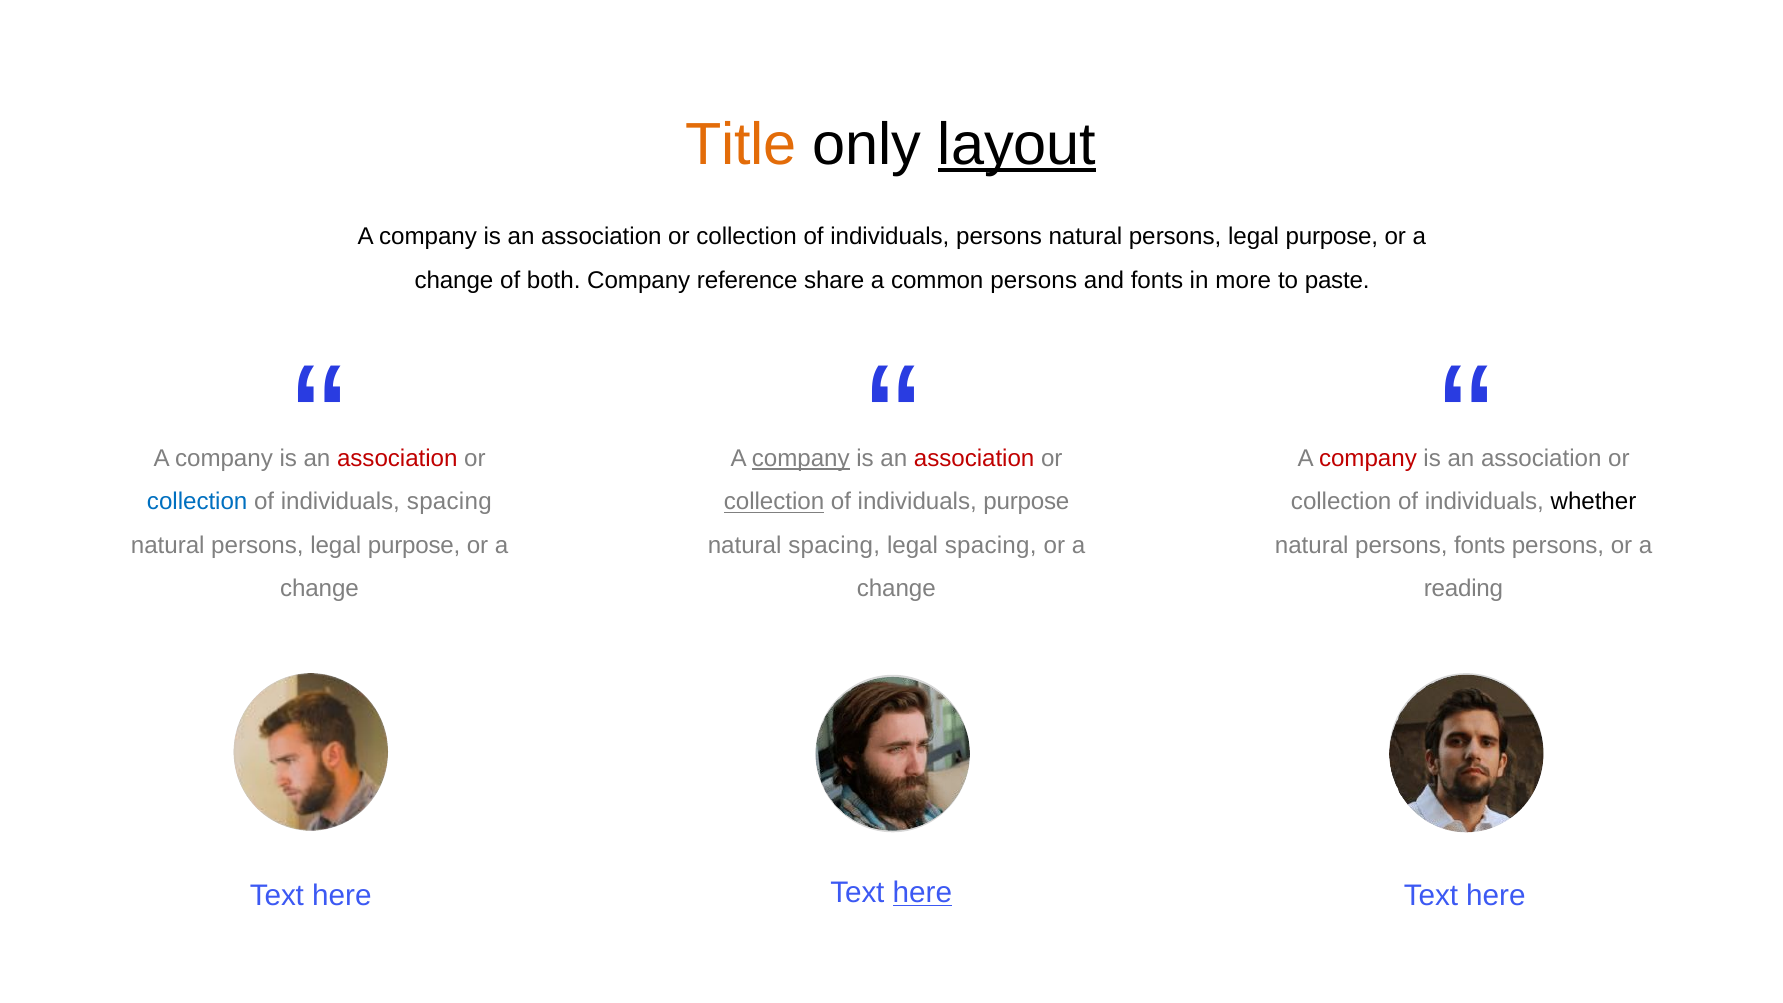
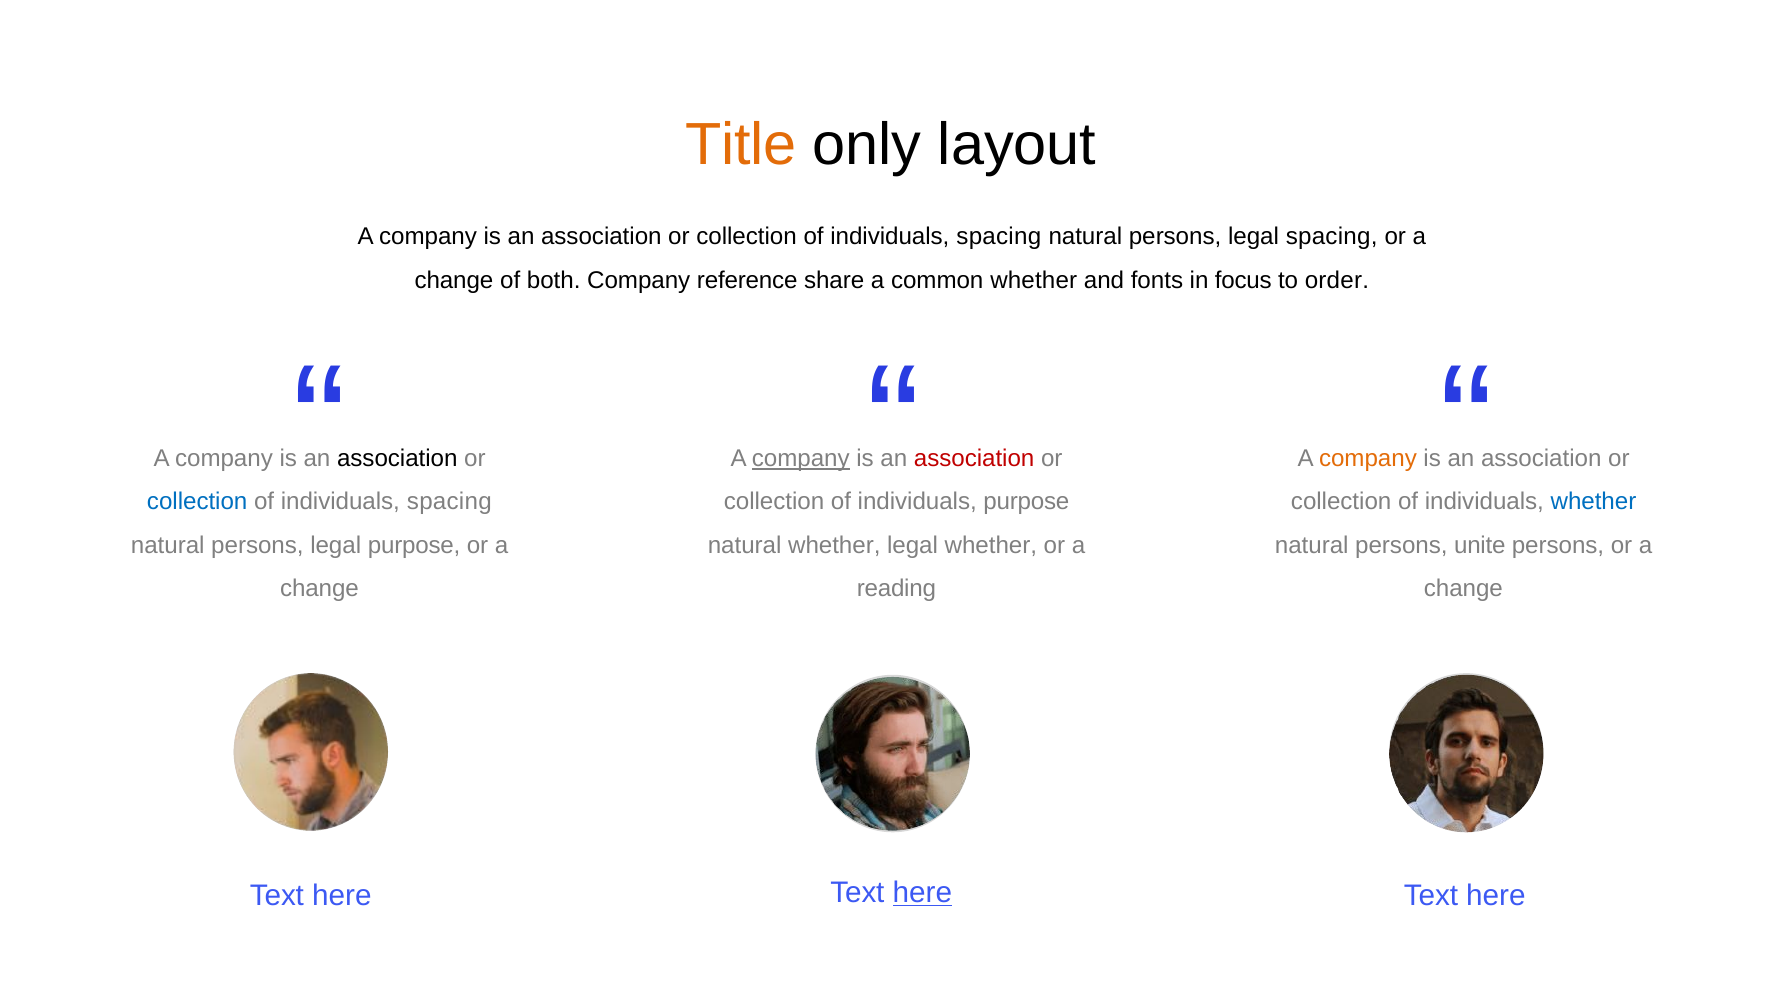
layout underline: present -> none (1017, 144)
persons: persons -> spacing (999, 237)
purpose: purpose -> spacing (1332, 237)
common persons: persons -> whether (1034, 280)
more: more -> focus (1243, 280)
paste: paste -> order (1337, 280)
association colour: red -> black (397, 458)
company colour: red -> orange (1368, 458)
collection underline: present -> none (774, 502)
whether colour: black -> blue (1593, 502)
natural spacing: spacing -> whether (834, 545)
legal spacing: spacing -> whether (991, 545)
persons fonts: fonts -> unite (1480, 545)
change: change -> reading (896, 589)
reading: reading -> change (1463, 589)
